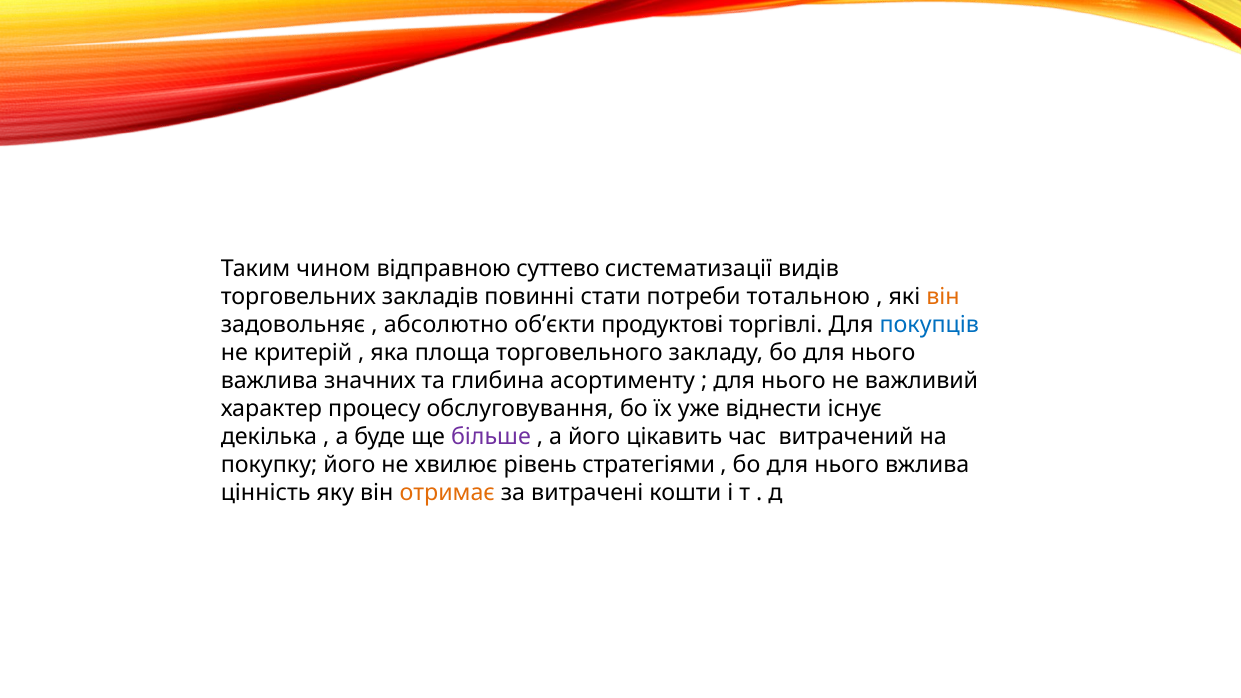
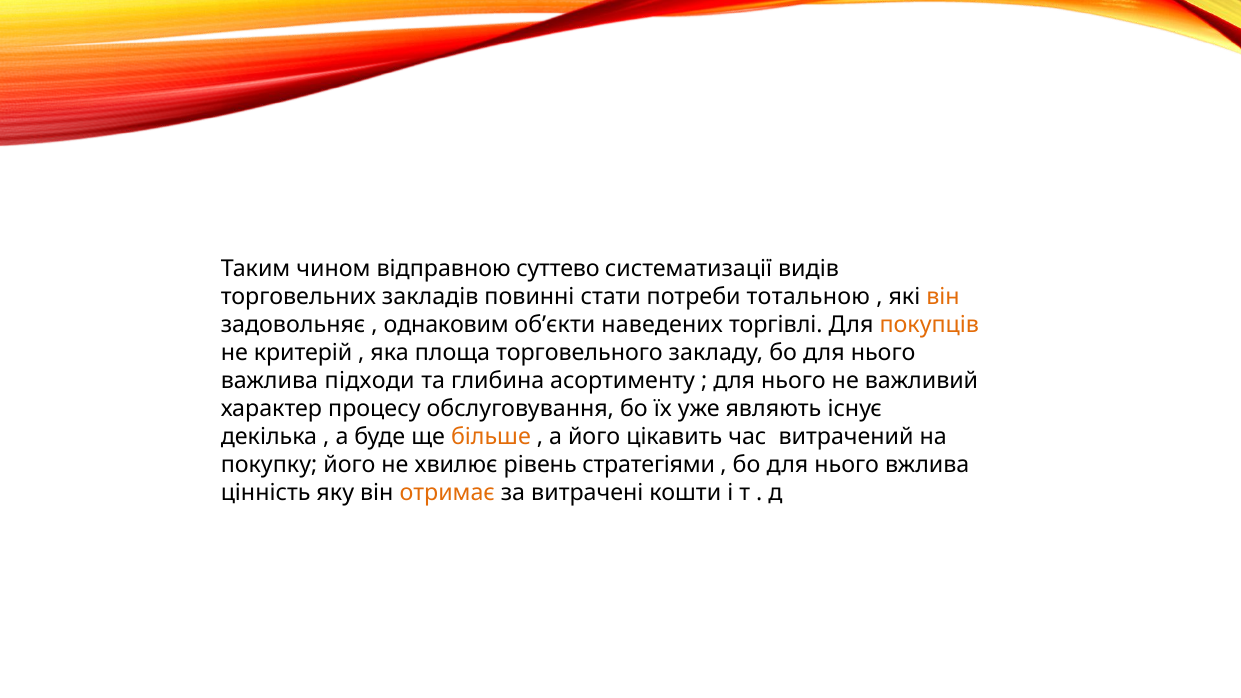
абсолютно: абсолютно -> однаковим (446, 325)
продуктовi: продуктовi -> наведених (662, 325)
покупців colour: blue -> orange (929, 325)
значних: значних -> підходи (370, 381)
віднести: віднести -> являють (773, 409)
більше colour: purple -> orange (491, 437)
